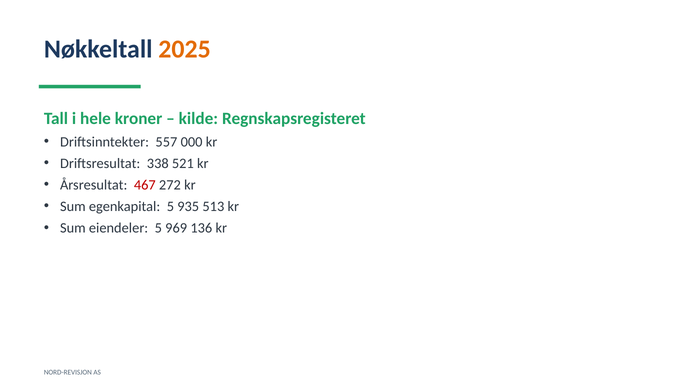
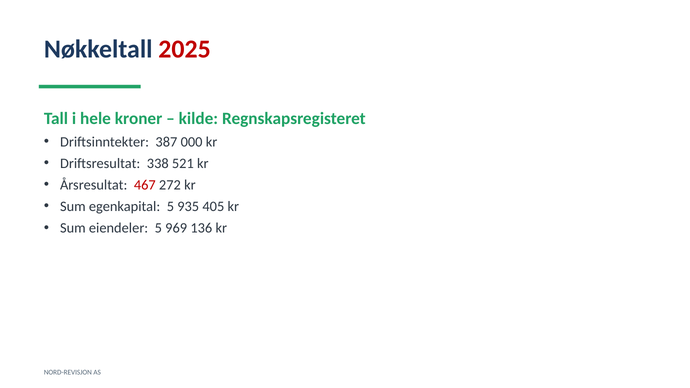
2025 colour: orange -> red (185, 49)
557: 557 -> 387 (166, 142)
513: 513 -> 405 (213, 207)
